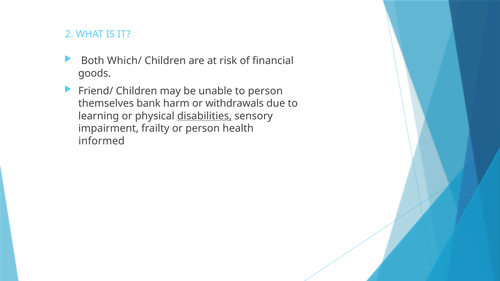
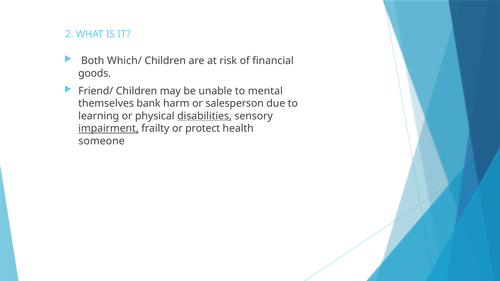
to person: person -> mental (265, 91)
withdrawals: withdrawals -> salesperson (235, 104)
impairment underline: none -> present (108, 129)
or person: person -> protect (203, 129)
informed: informed -> someone (102, 141)
